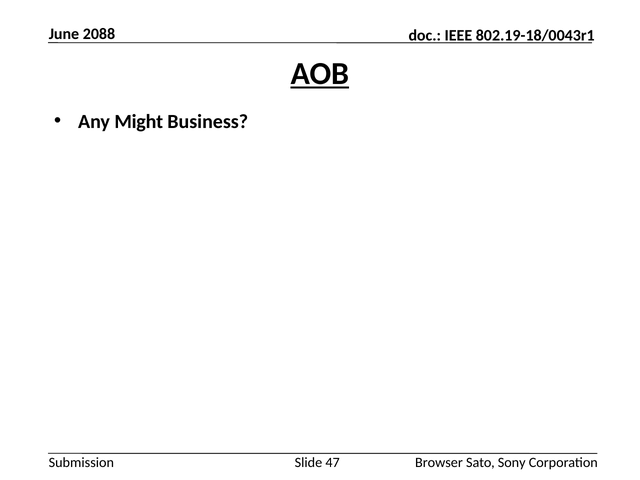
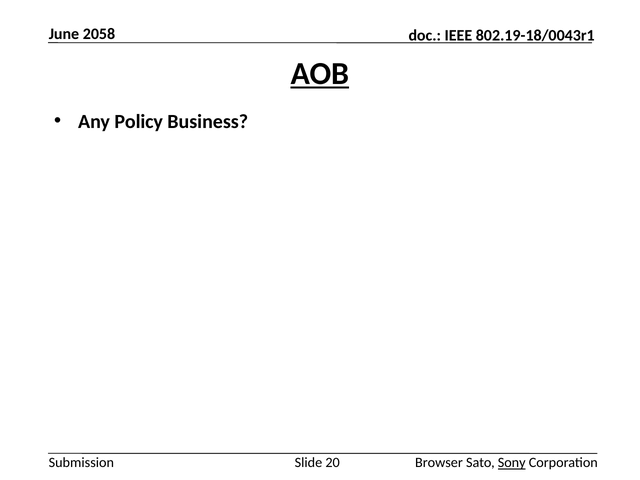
2088: 2088 -> 2058 (99, 34)
Might: Might -> Policy (139, 121)
47: 47 -> 20 (333, 463)
Sony underline: none -> present (512, 463)
